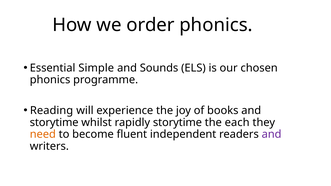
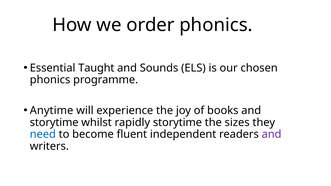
Simple: Simple -> Taught (96, 68)
Reading: Reading -> Anytime (52, 111)
each: each -> sizes (237, 123)
need colour: orange -> blue (43, 134)
